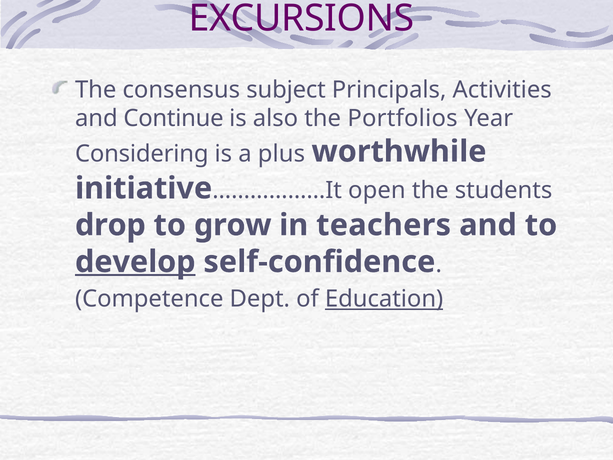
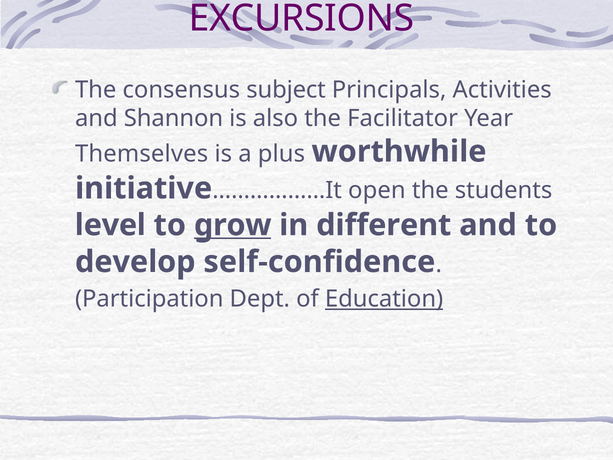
Continue: Continue -> Shannon (173, 118)
Portfolios: Portfolios -> Facilitator (403, 118)
Considering: Considering -> Themselves (142, 154)
drop: drop -> level (110, 225)
grow underline: none -> present (233, 225)
teachers: teachers -> different (384, 225)
develop underline: present -> none (135, 262)
Competence: Competence -> Participation (149, 299)
